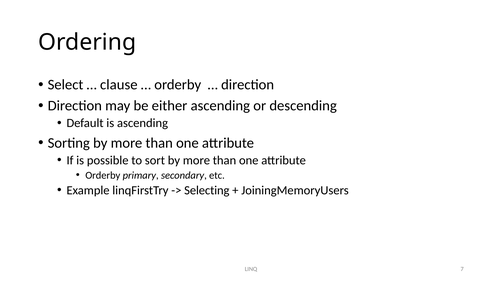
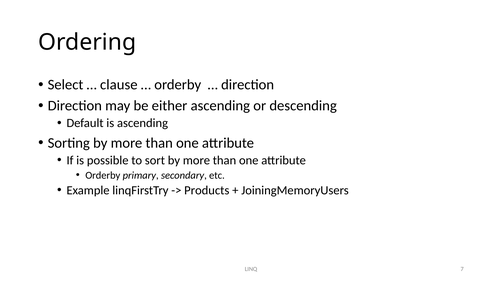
Selecting: Selecting -> Products (207, 190)
